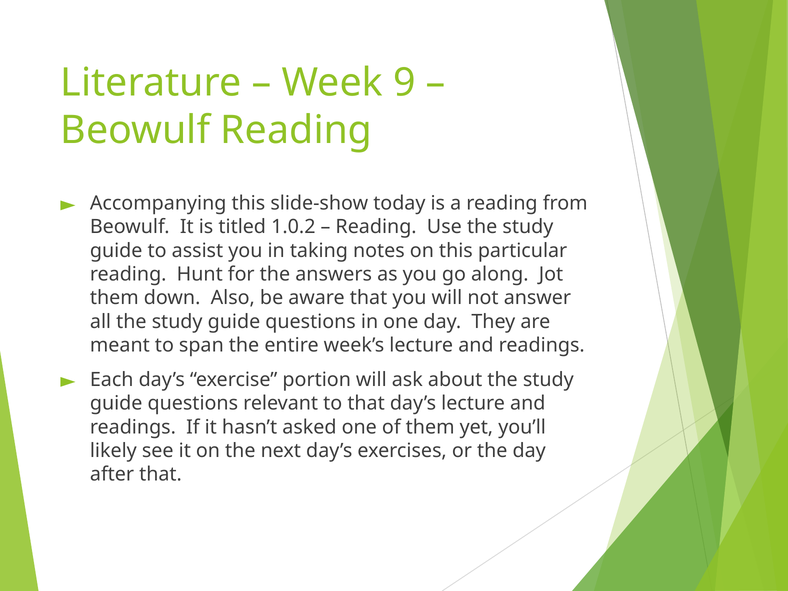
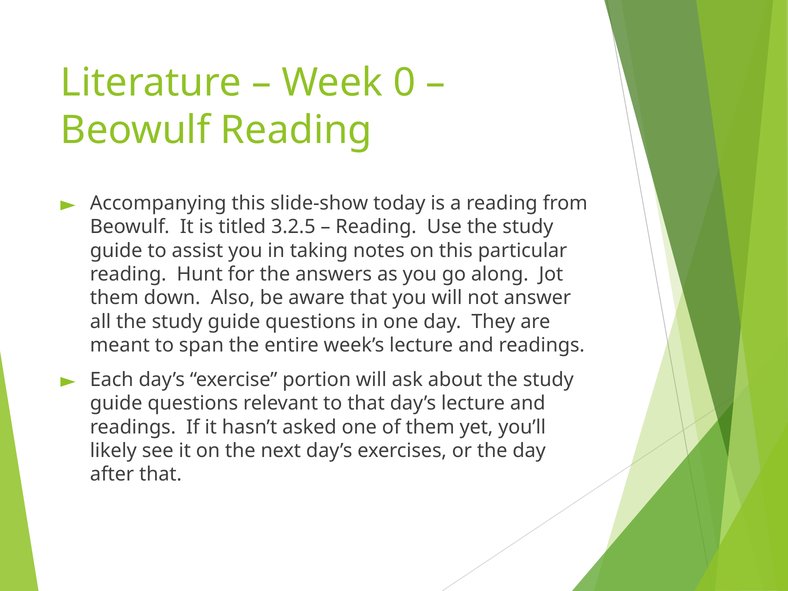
9: 9 -> 0 (404, 83)
1.0.2: 1.0.2 -> 3.2.5 (293, 227)
